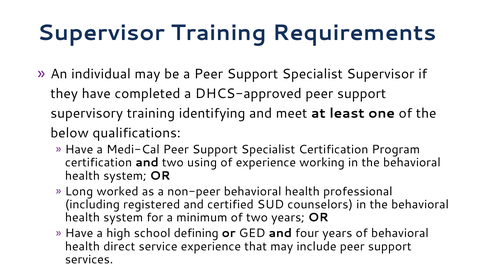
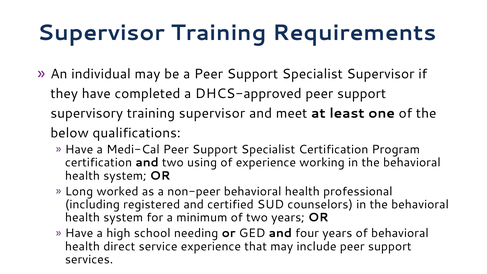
training identifying: identifying -> supervisor (212, 113)
defining: defining -> needing (196, 233)
